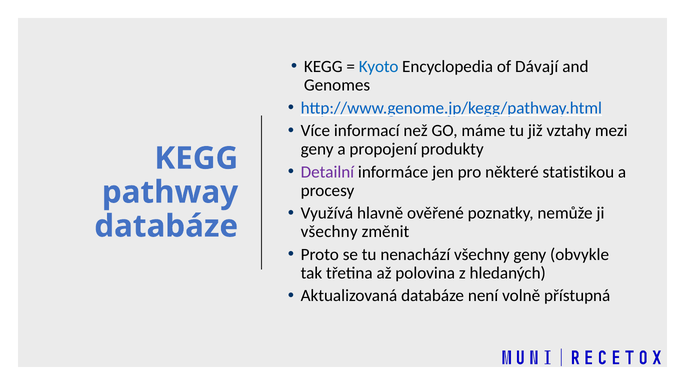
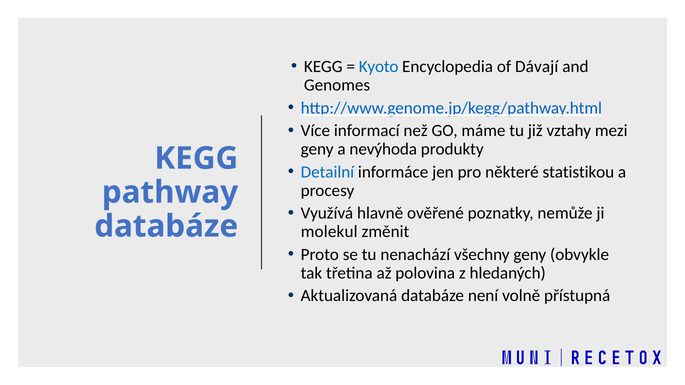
propojení: propojení -> nevýhoda (383, 149)
Detailní colour: purple -> blue (327, 172)
všechny: všechny -> molekul (329, 232)
